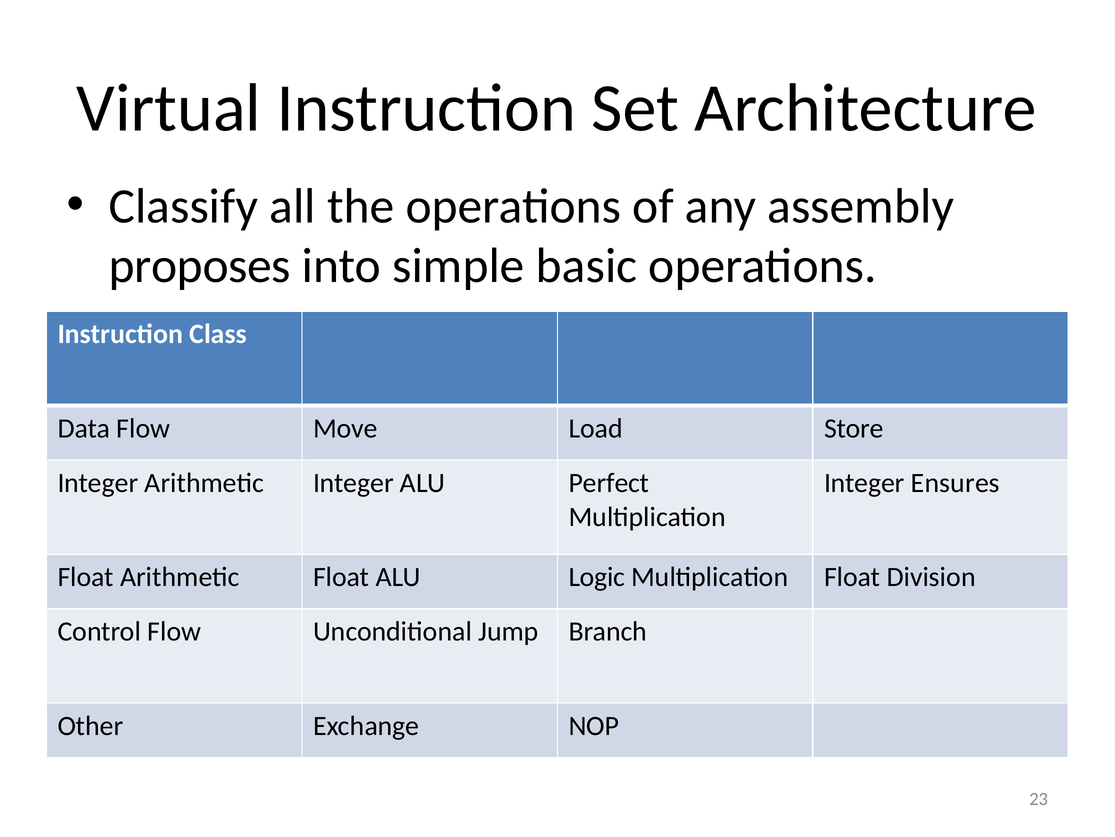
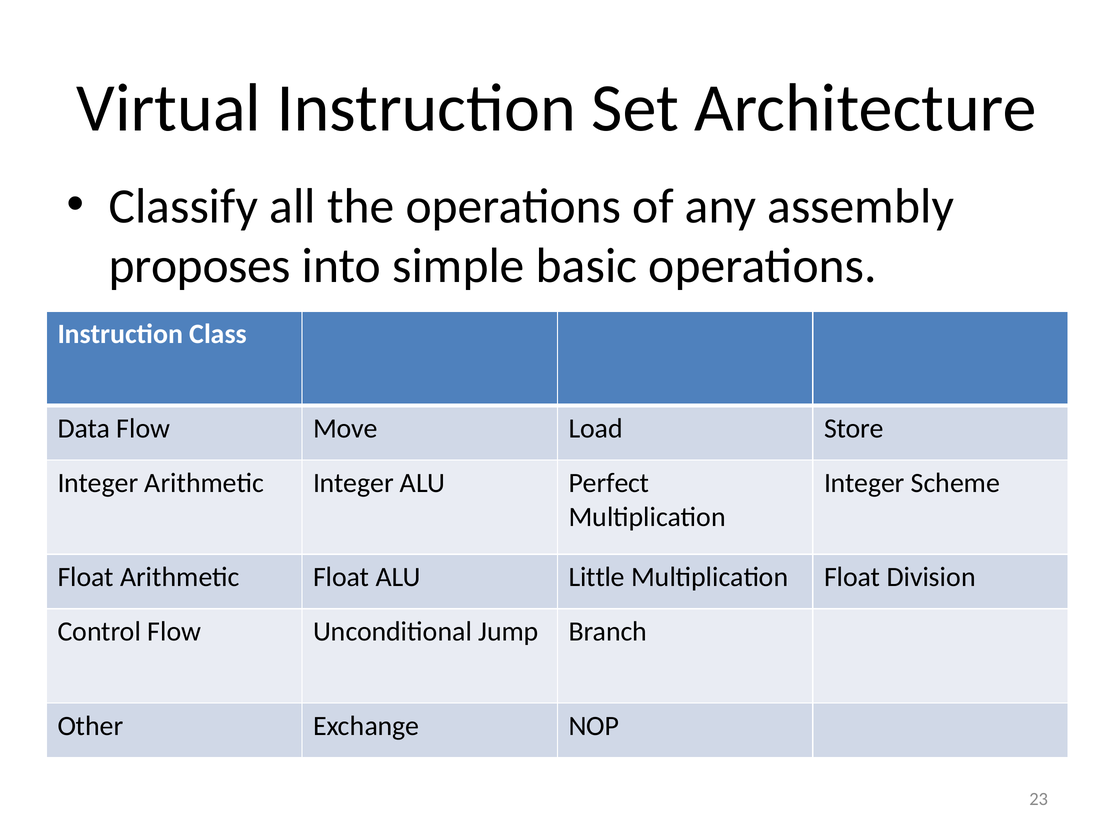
Ensures: Ensures -> Scheme (955, 483)
Logic: Logic -> Little (597, 577)
